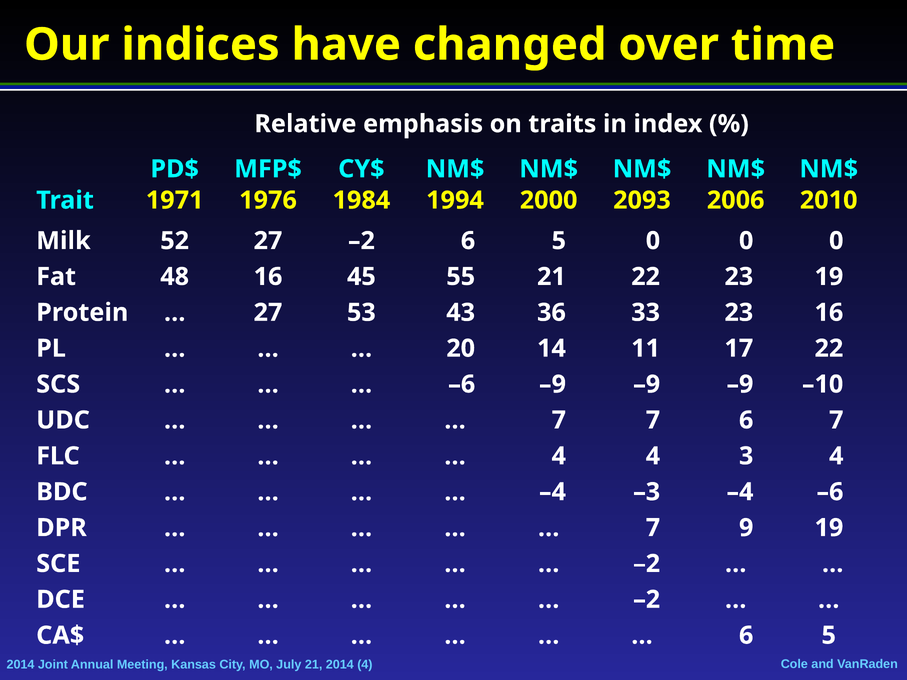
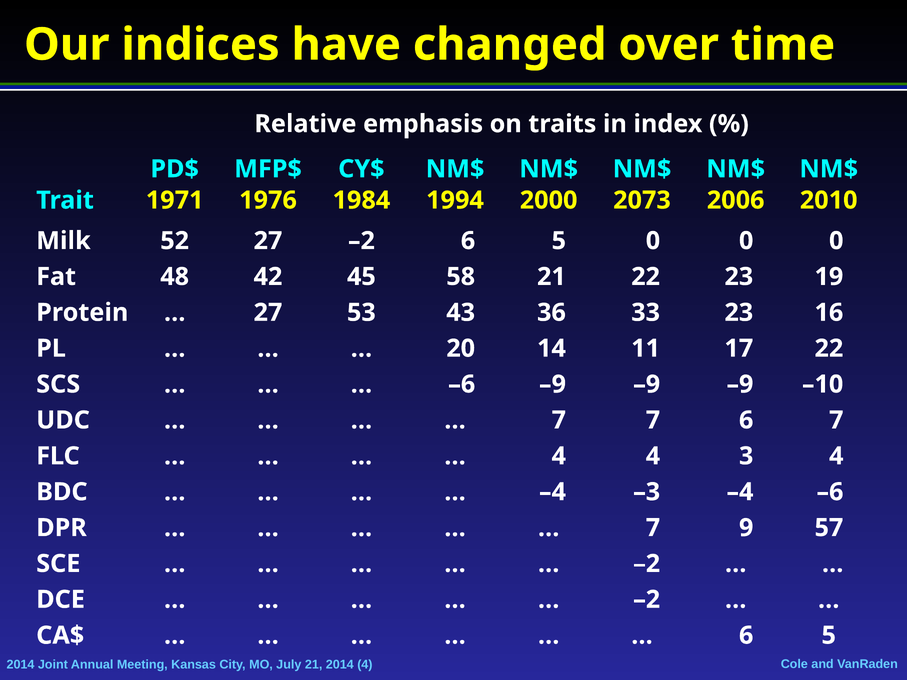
2093: 2093 -> 2073 (642, 200)
48 16: 16 -> 42 (268, 277)
55: 55 -> 58 (461, 277)
9 19: 19 -> 57 (829, 528)
